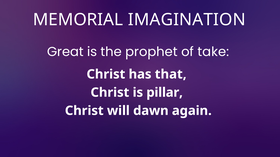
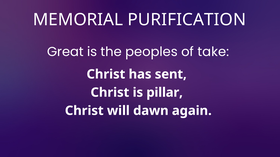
IMAGINATION: IMAGINATION -> PURIFICATION (187, 20)
prophet: prophet -> peoples (151, 52)
that: that -> sent (171, 74)
